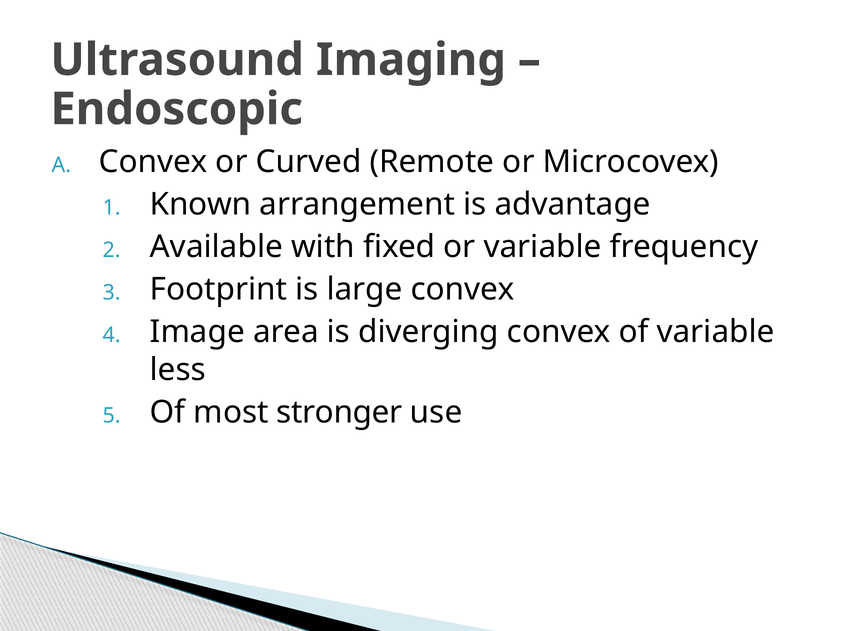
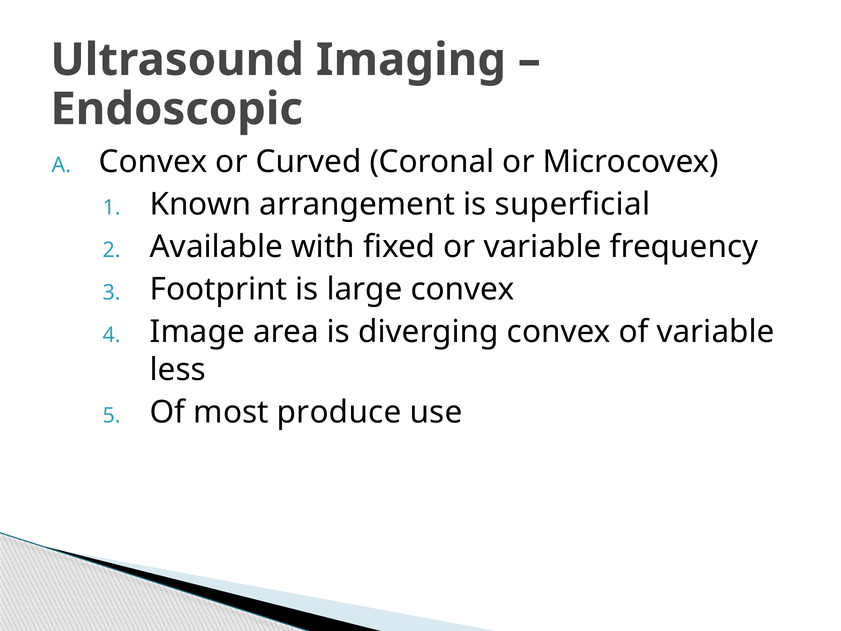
Remote: Remote -> Coronal (432, 162)
advantage: advantage -> superficial (573, 204)
stronger: stronger -> produce (339, 412)
